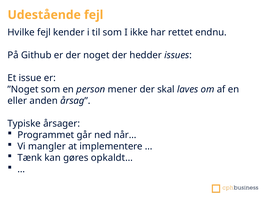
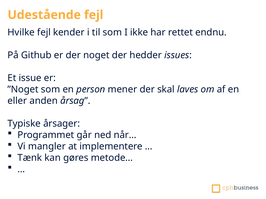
opkaldt…: opkaldt… -> metode… (112, 158)
